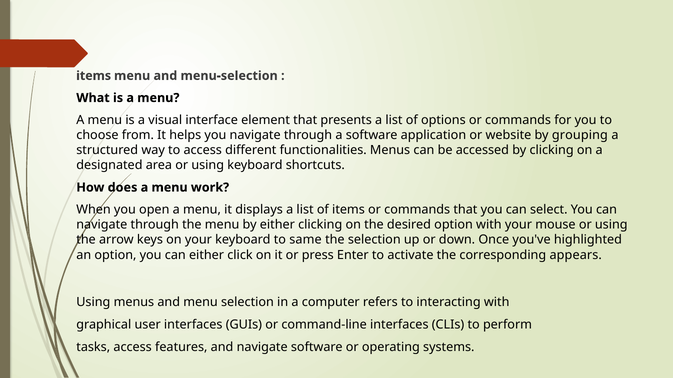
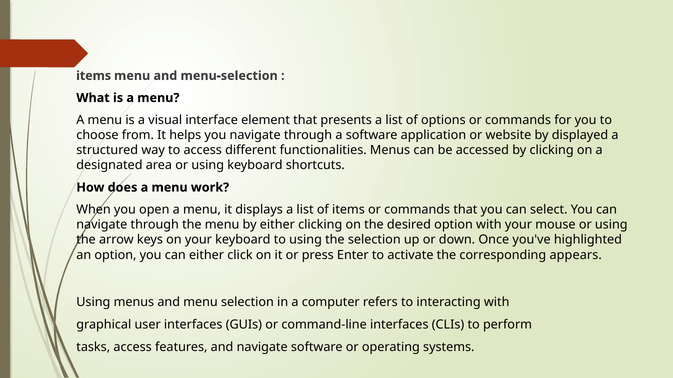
grouping: grouping -> displayed (580, 135)
to same: same -> using (306, 240)
